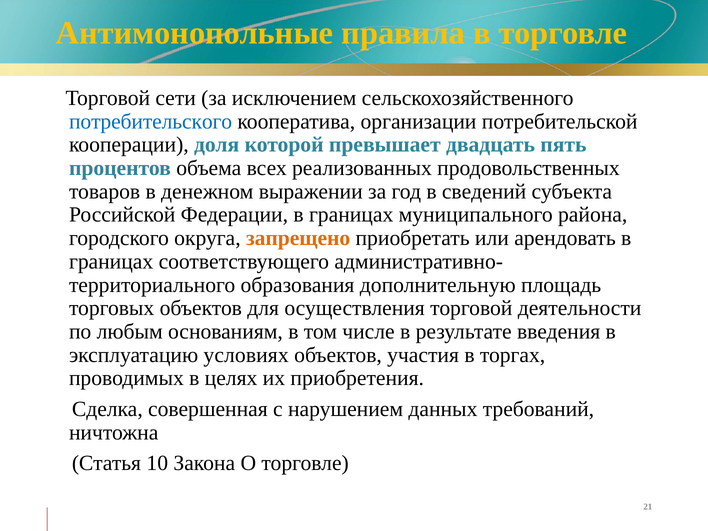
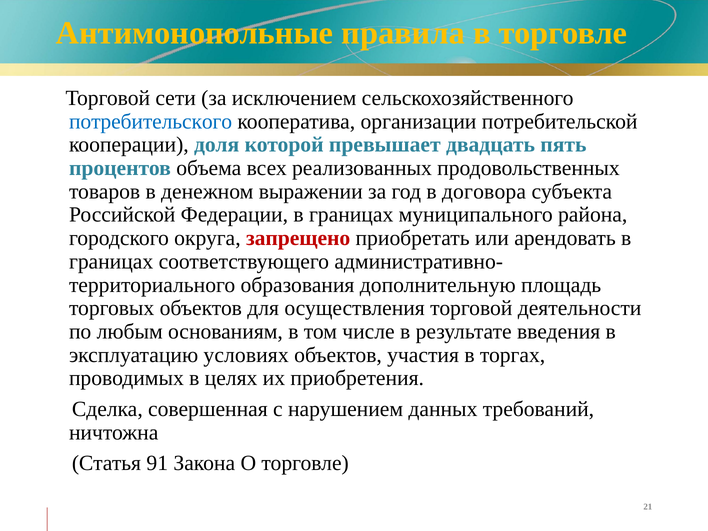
сведений: сведений -> договора (484, 191)
запрещено colour: orange -> red (298, 238)
10: 10 -> 91 (157, 463)
